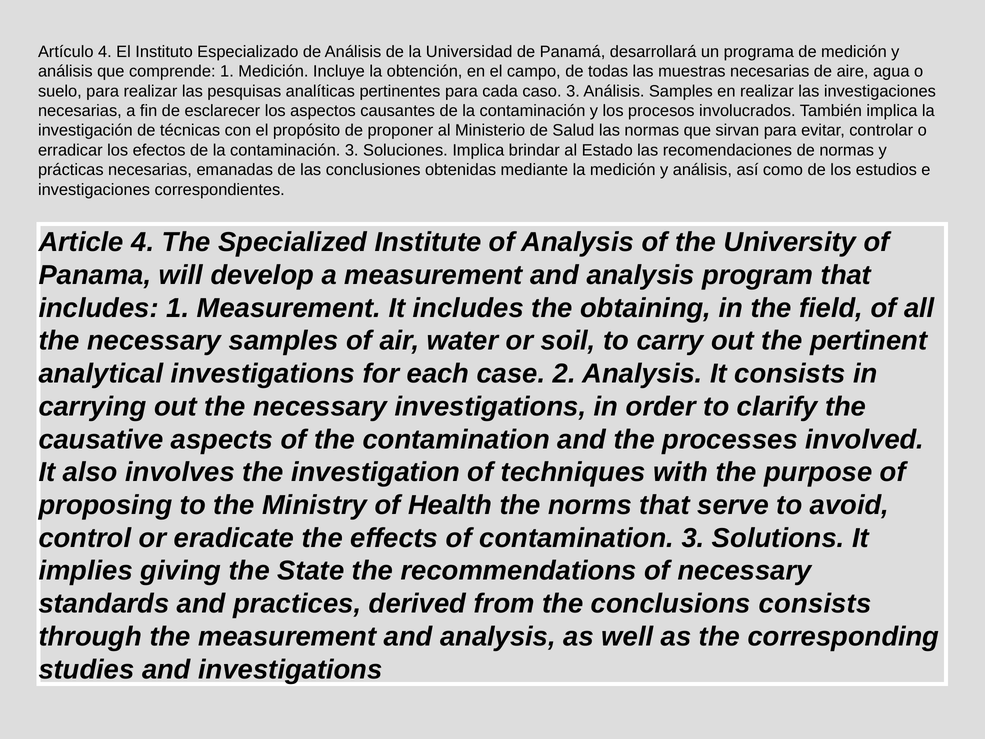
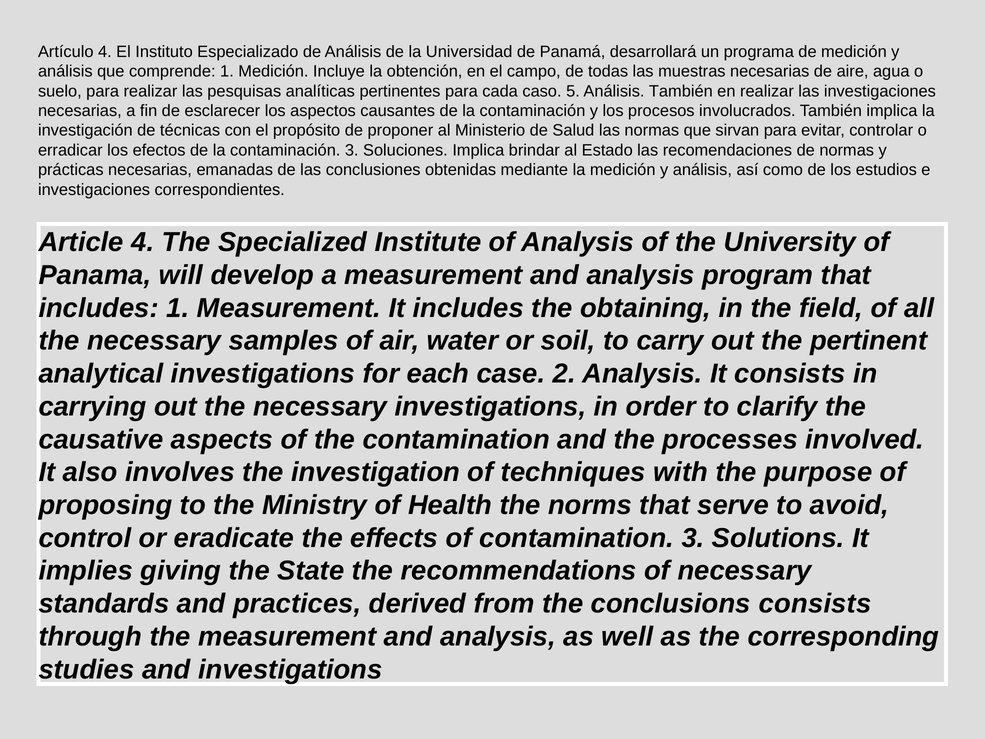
caso 3: 3 -> 5 (573, 91)
Análisis Samples: Samples -> También (681, 91)
